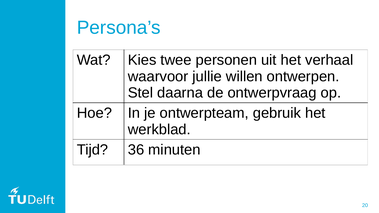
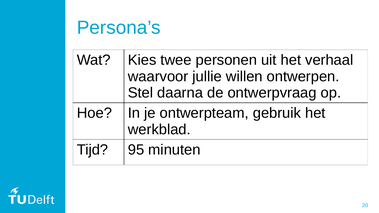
36: 36 -> 95 (136, 150)
